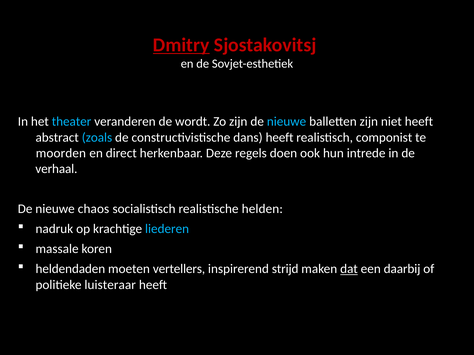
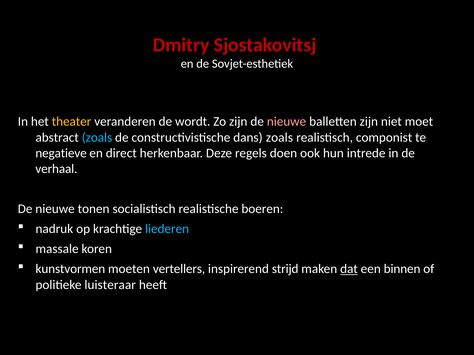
Dmitry underline: present -> none (181, 45)
theater colour: light blue -> yellow (72, 122)
nieuwe colour: light blue -> pink (287, 122)
niet heeft: heeft -> moet (419, 122)
dans heeft: heeft -> zoals (279, 138)
moorden: moorden -> negatieve (61, 153)
chaos: chaos -> tonen (94, 209)
helden: helden -> boeren (262, 209)
heldendaden: heldendaden -> kunstvormen (70, 269)
daarbij: daarbij -> binnen (402, 269)
